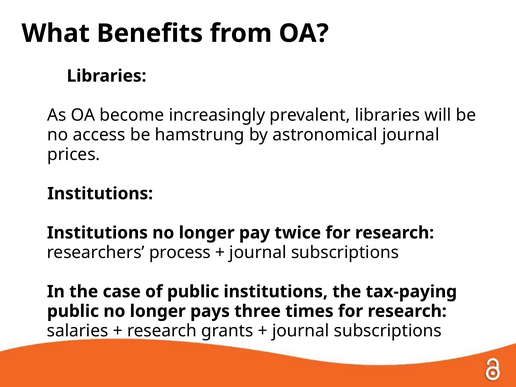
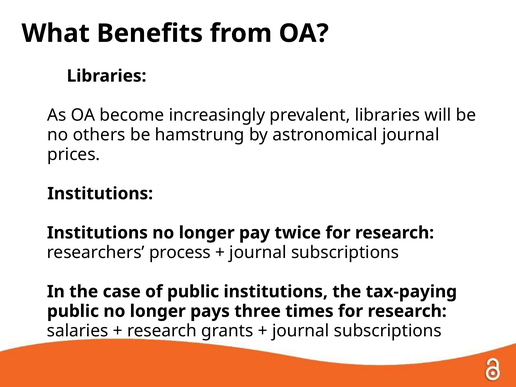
access: access -> others (99, 135)
